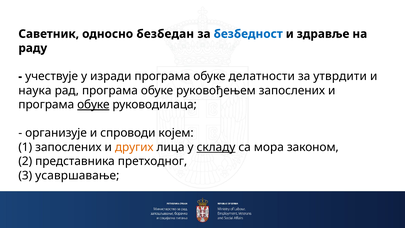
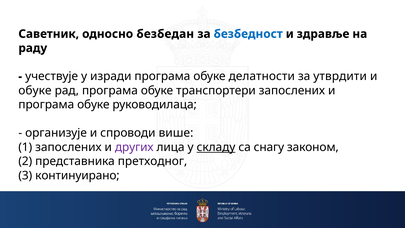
наука: наука -> обуке (35, 91)
руковођењем: руковођењем -> транспортери (216, 91)
обуке underline: present -> none (93, 105)
којем: којем -> више (176, 133)
других colour: orange -> purple (134, 147)
мора: мора -> снагу (269, 147)
усавршавање: усавршавање -> континуирано (77, 175)
